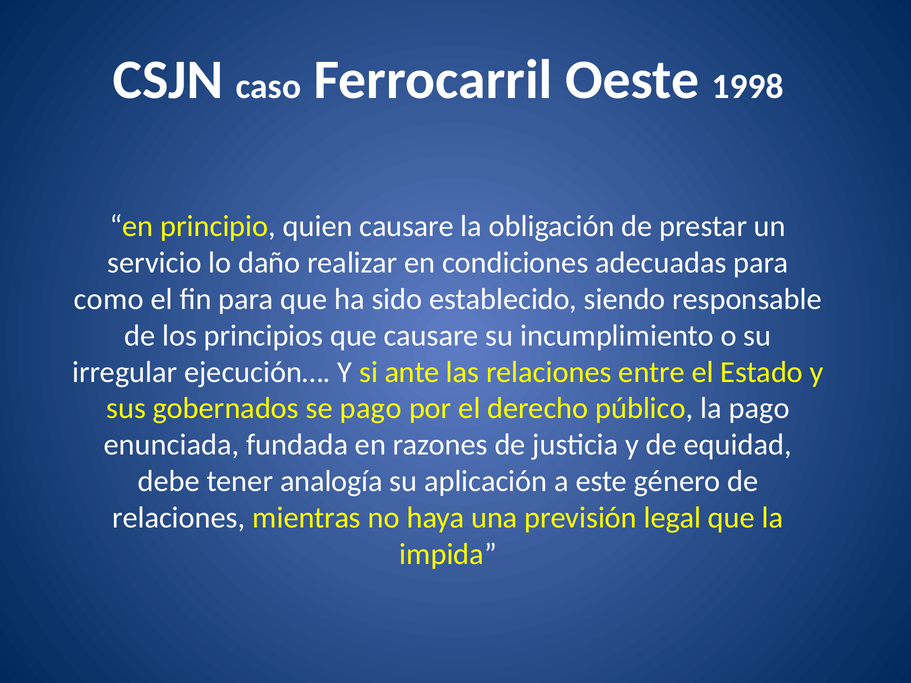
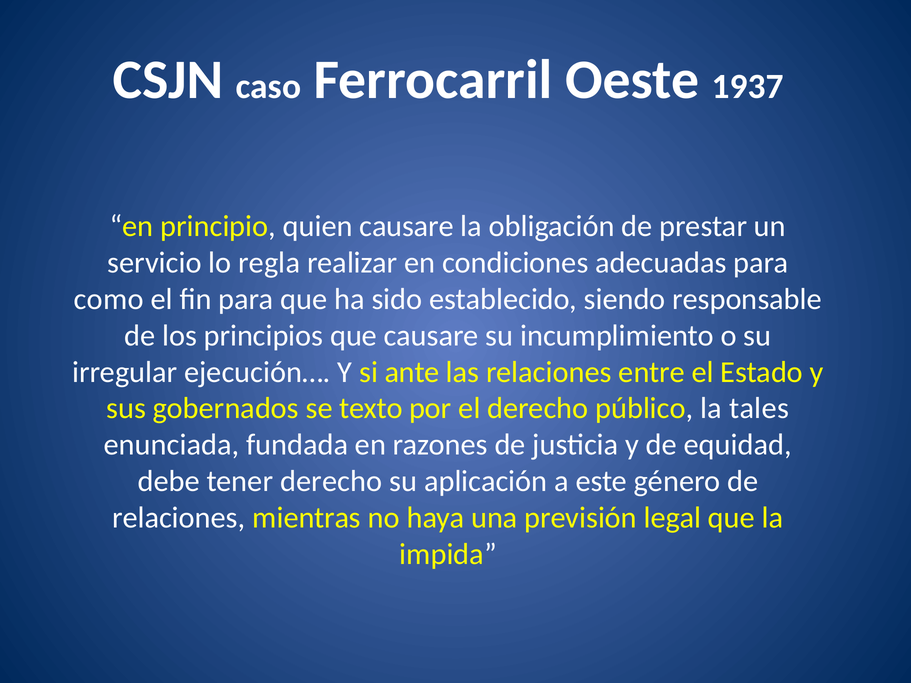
1998: 1998 -> 1937 (748, 87)
daño: daño -> regla (269, 263)
se pago: pago -> texto (371, 409)
la pago: pago -> tales (759, 409)
tener analogía: analogía -> derecho (331, 481)
